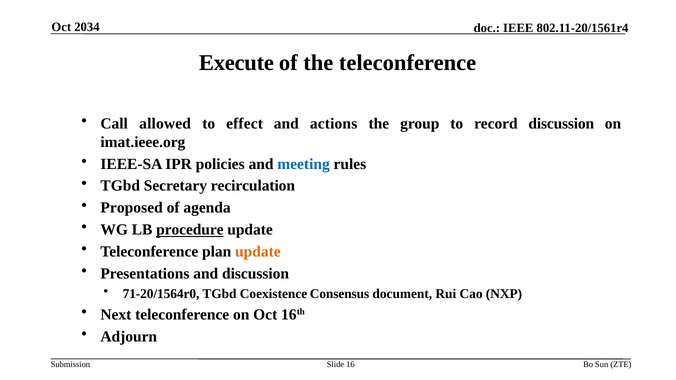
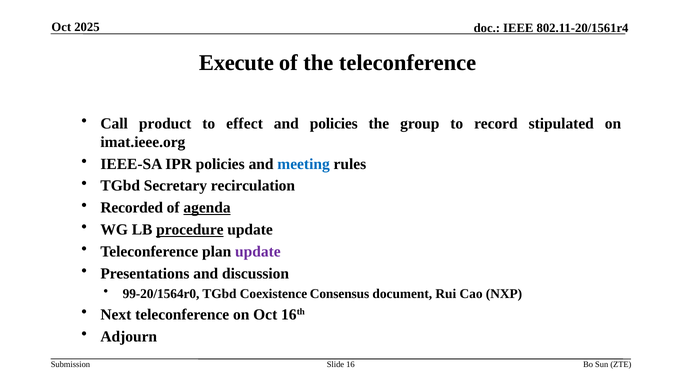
2034: 2034 -> 2025 (87, 27)
allowed: allowed -> product (165, 124)
and actions: actions -> policies (334, 124)
record discussion: discussion -> stipulated (561, 124)
Proposed: Proposed -> Recorded (132, 208)
agenda underline: none -> present (207, 208)
update colour: orange -> purple (258, 252)
71-20/1564r0: 71-20/1564r0 -> 99-20/1564r0 (161, 294)
